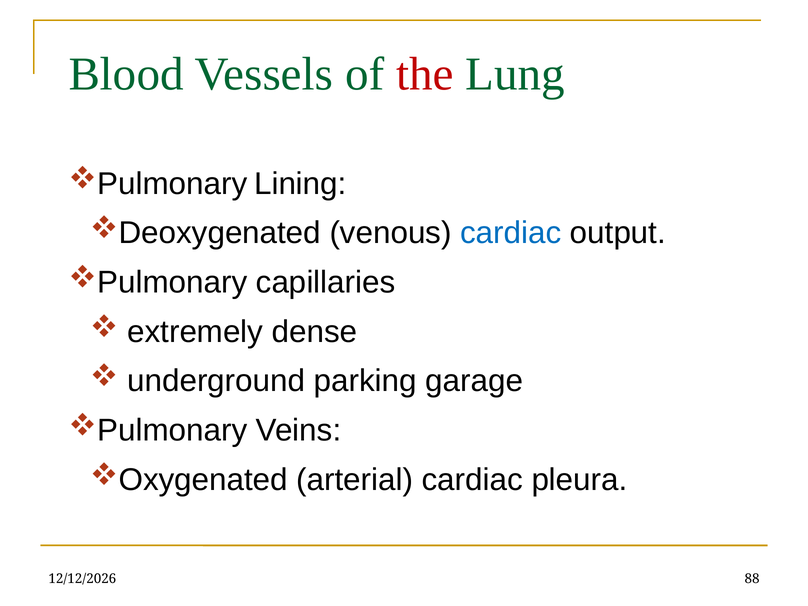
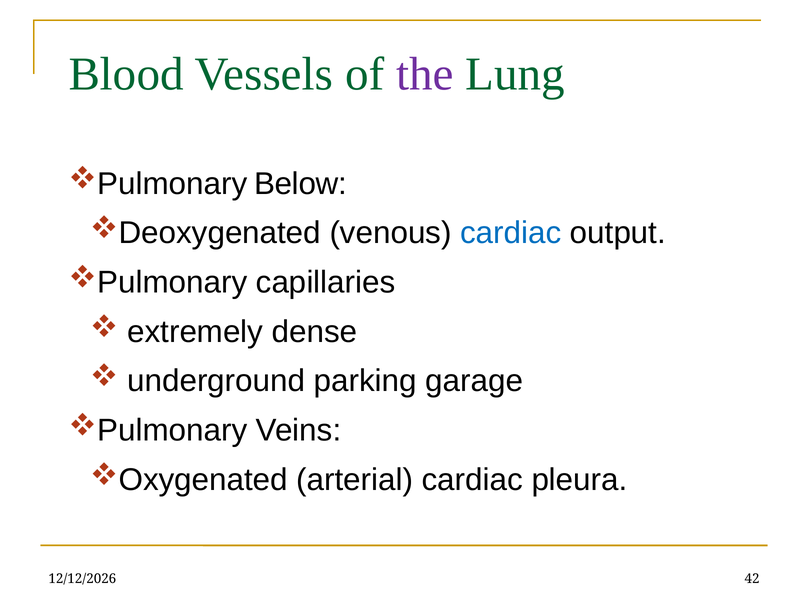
the colour: red -> purple (425, 74)
Lining: Lining -> Below (300, 184)
88: 88 -> 42 (752, 579)
